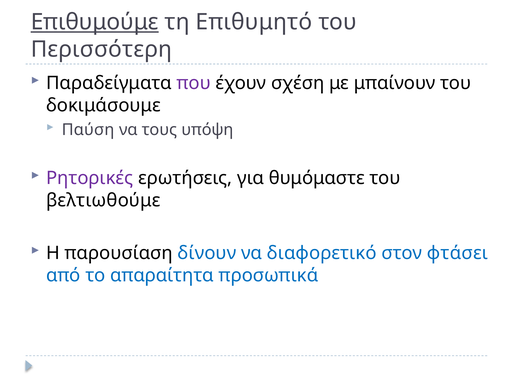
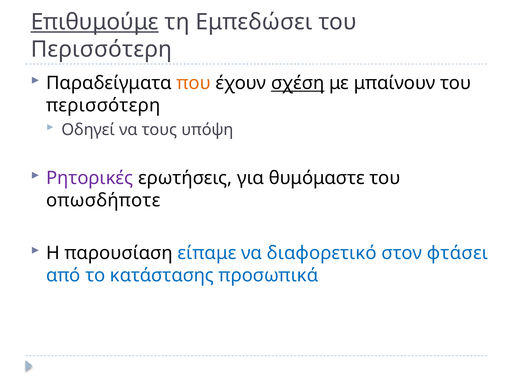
Επιθυμητό: Επιθυμητό -> Εμπεδώσει (254, 22)
που colour: purple -> orange (194, 83)
σχέση underline: none -> present (298, 83)
δοκιμάσουμε: δοκιμάσουμε -> περισσότερη (103, 106)
Παύση: Παύση -> Οδηγεί (88, 130)
βελτιωθούμε: βελτιωθούμε -> οπωσδήποτε (103, 201)
δίνουν: δίνουν -> είπαμε (207, 254)
απαραίτητα: απαραίτητα -> κατάστασης (162, 276)
